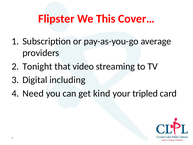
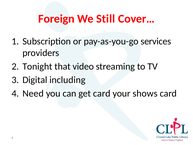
Flipster: Flipster -> Foreign (56, 19)
This: This -> Still (106, 19)
average: average -> services (156, 41)
get kind: kind -> card (102, 93)
tripled: tripled -> shows (145, 93)
